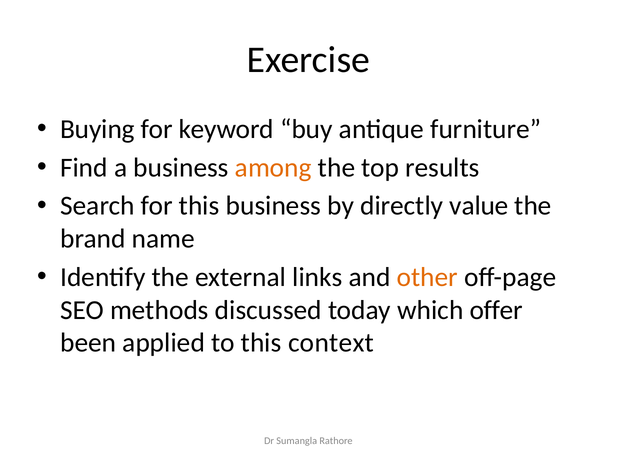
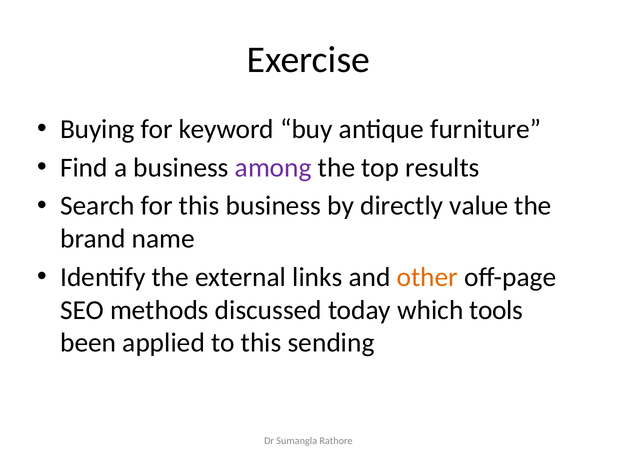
among colour: orange -> purple (273, 168)
offer: offer -> tools (496, 310)
context: context -> sending (331, 343)
